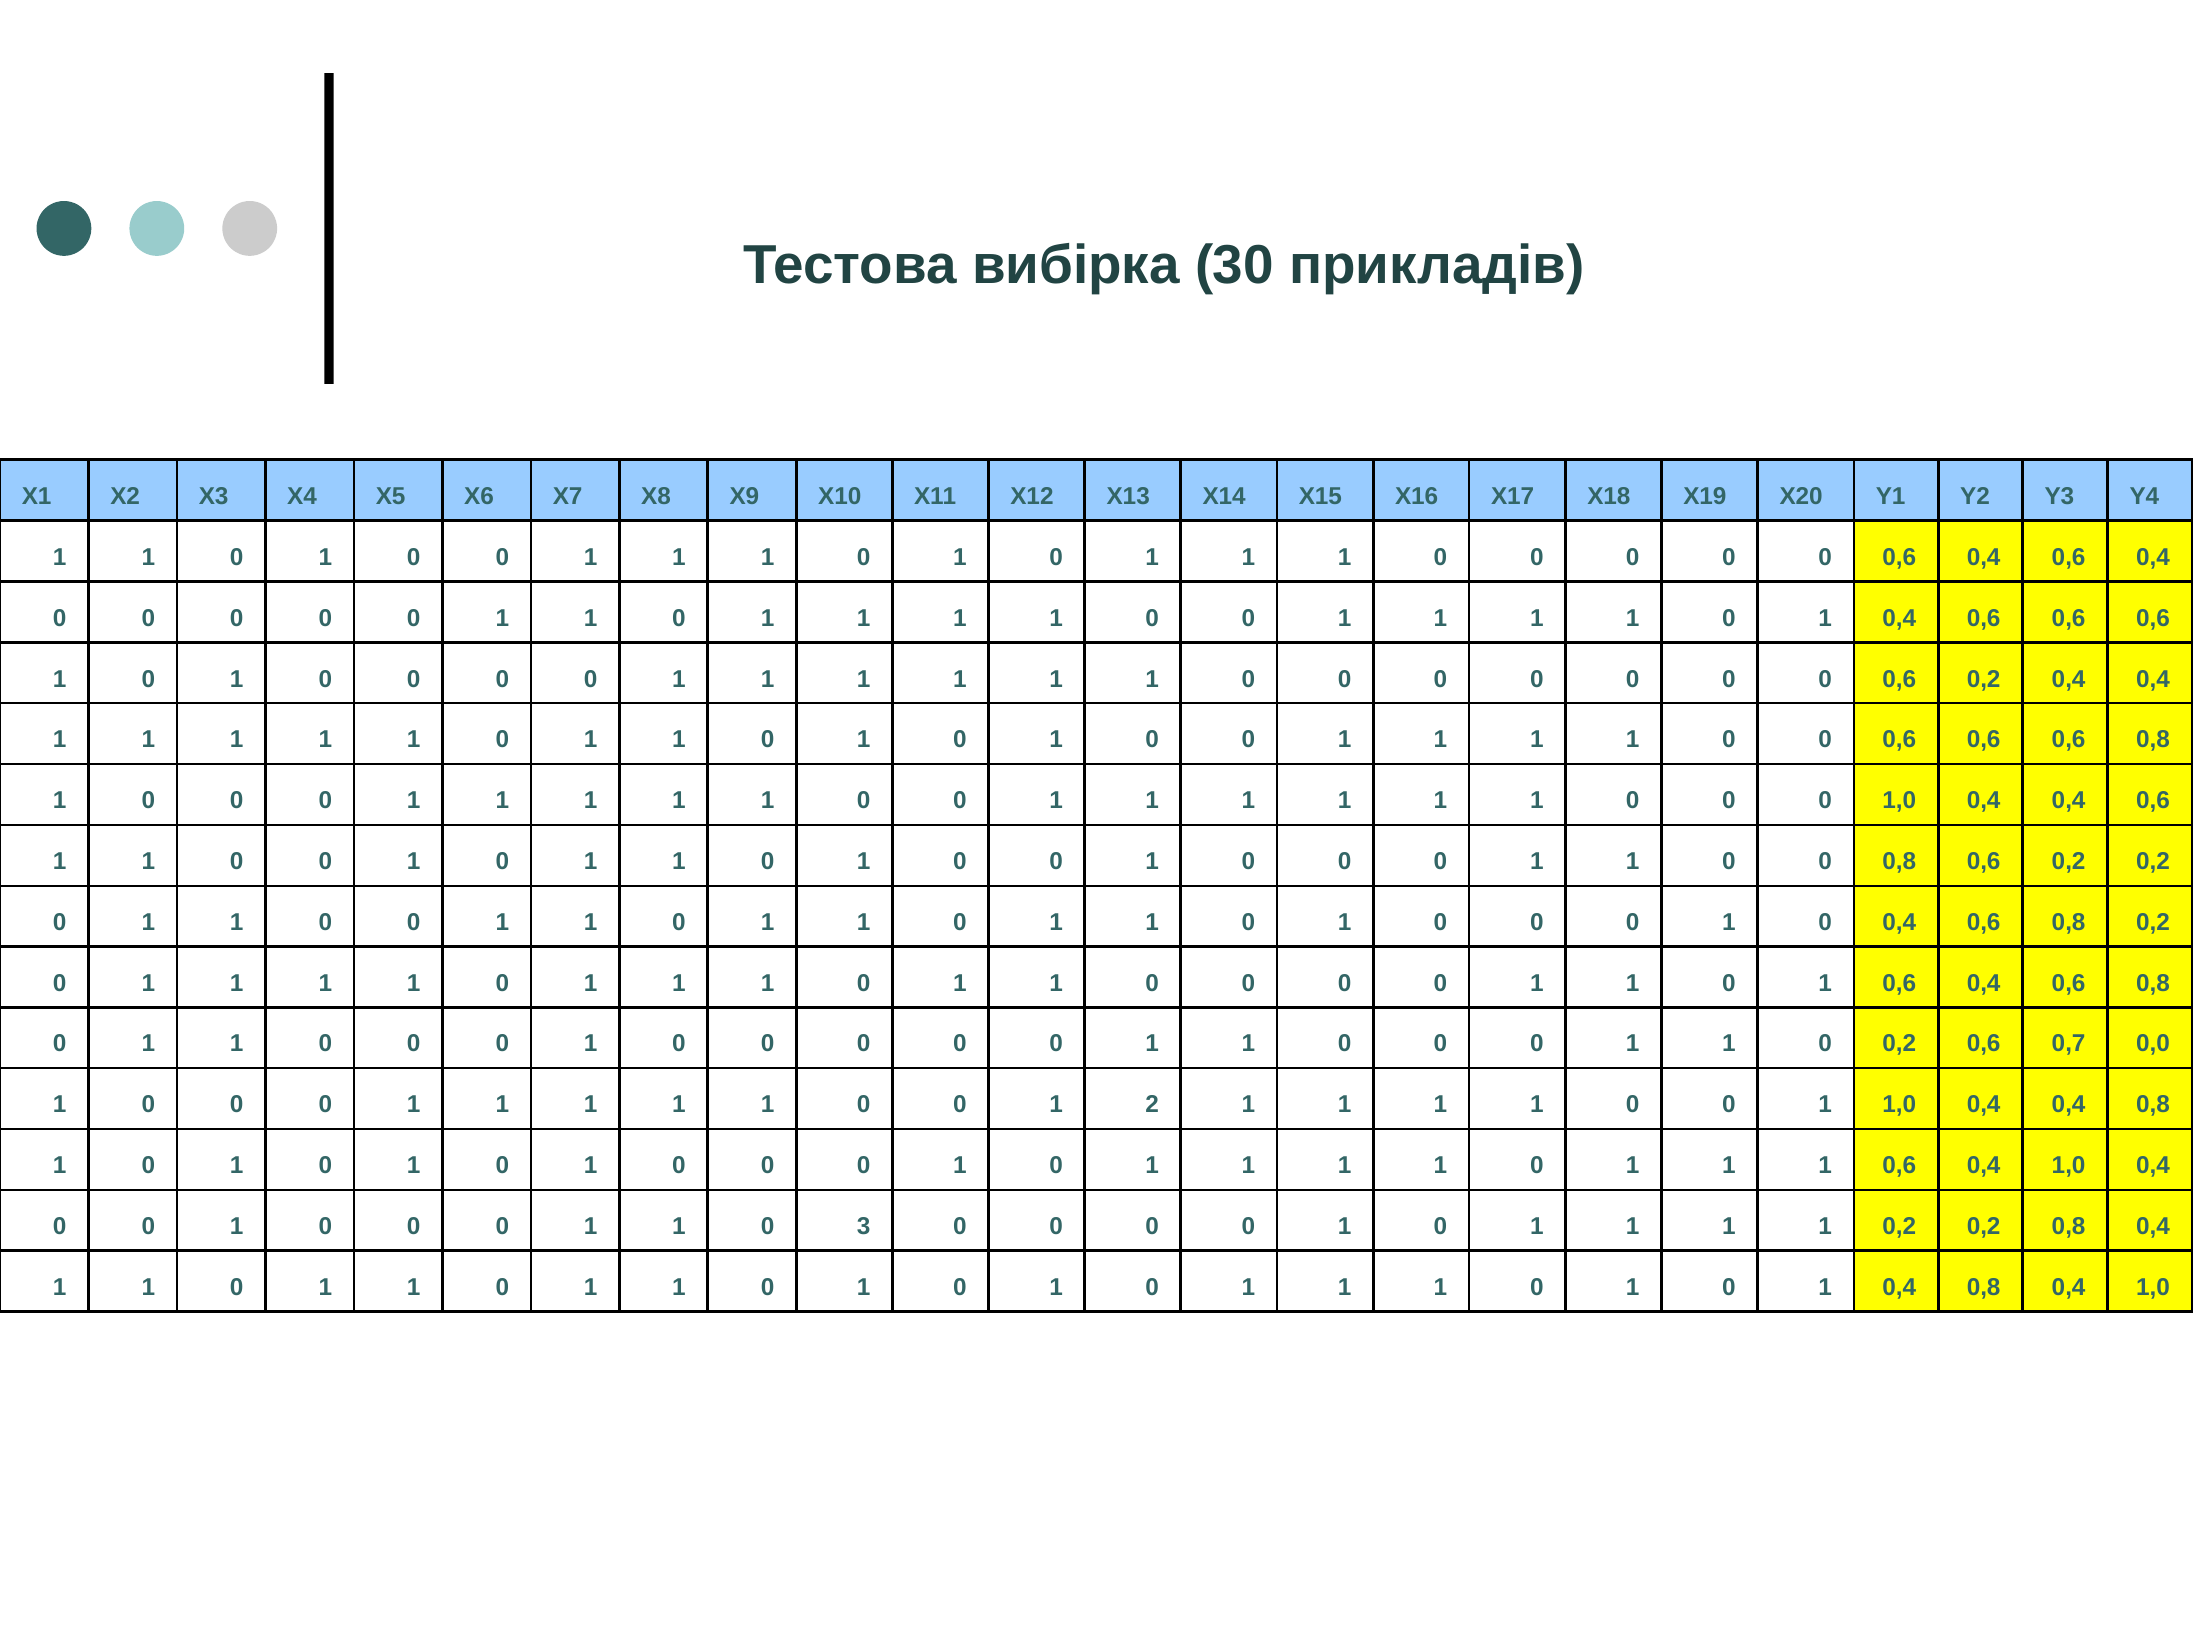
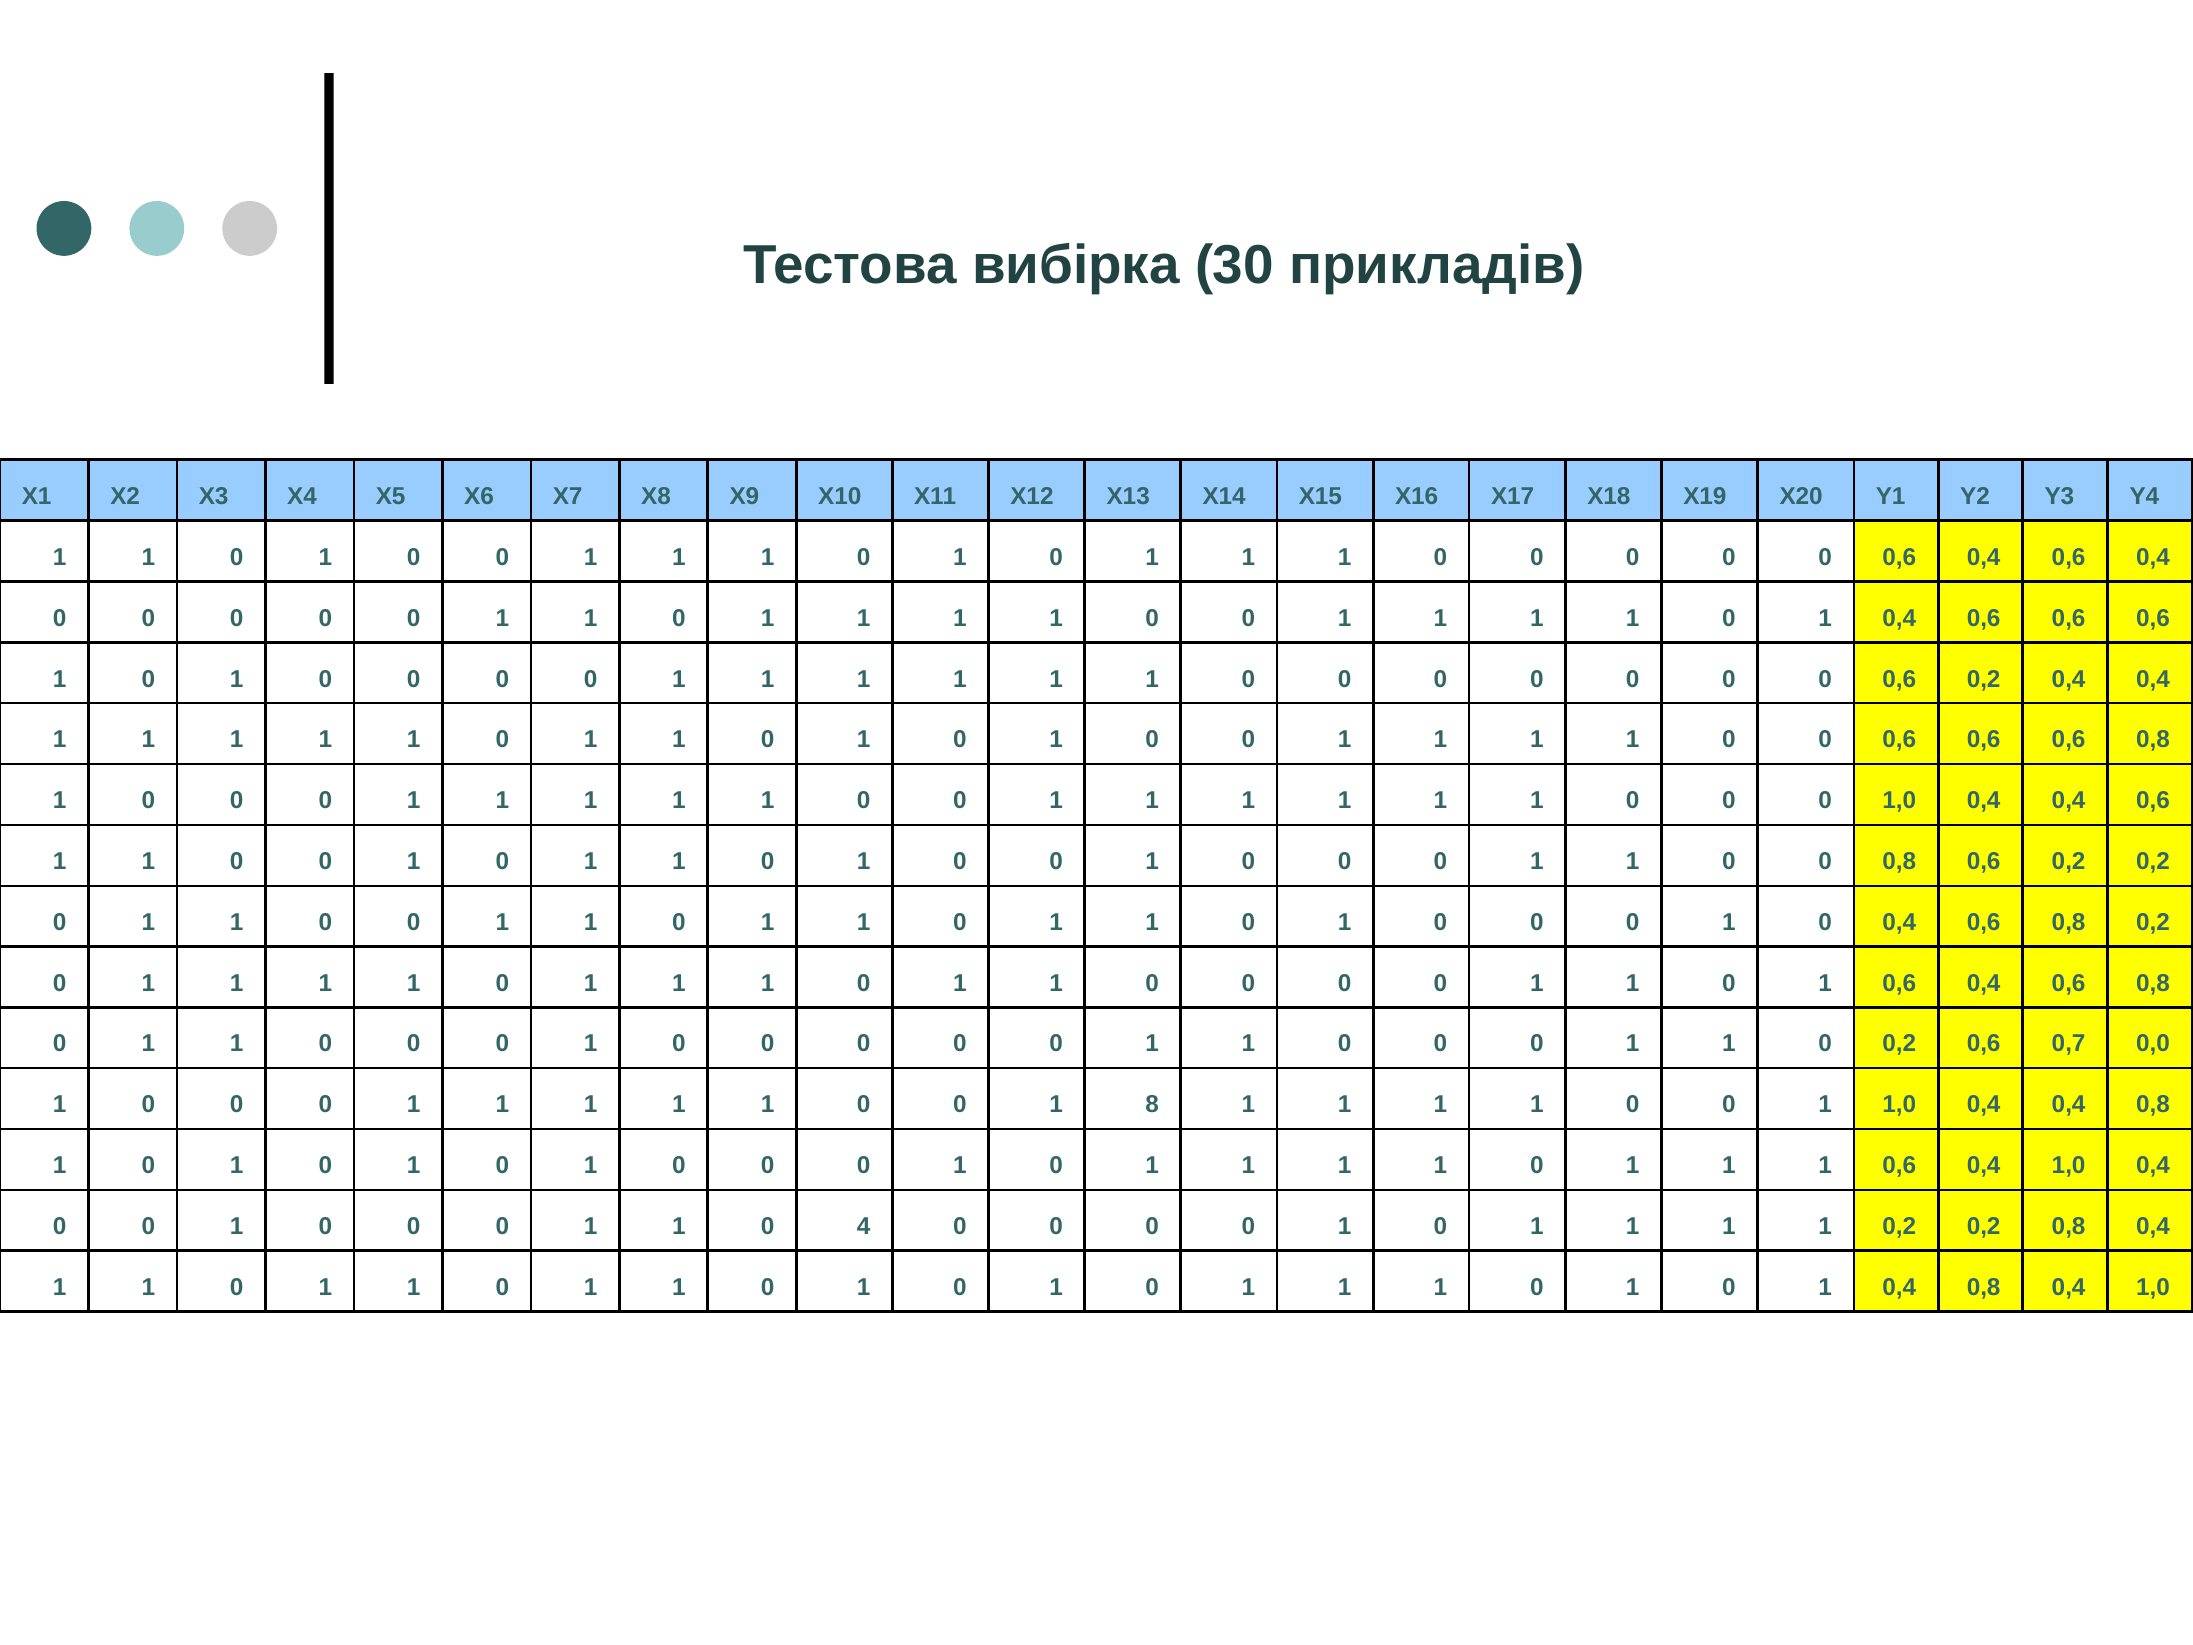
2: 2 -> 8 (1152, 1105)
3: 3 -> 4 (864, 1226)
